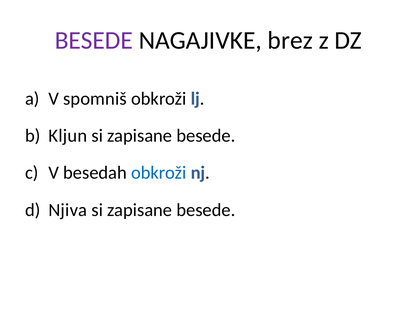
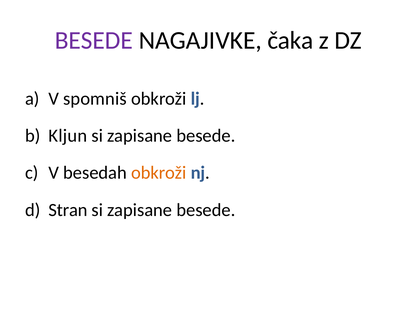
brez: brez -> čaka (290, 40)
obkroži colour: blue -> orange (159, 173)
Njiva: Njiva -> Stran (68, 210)
